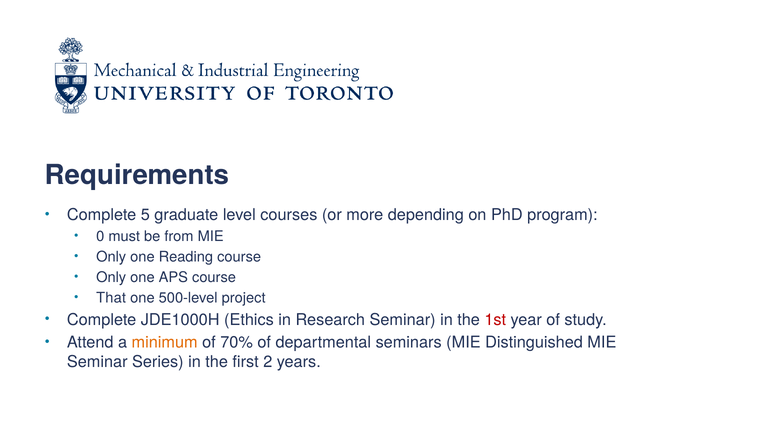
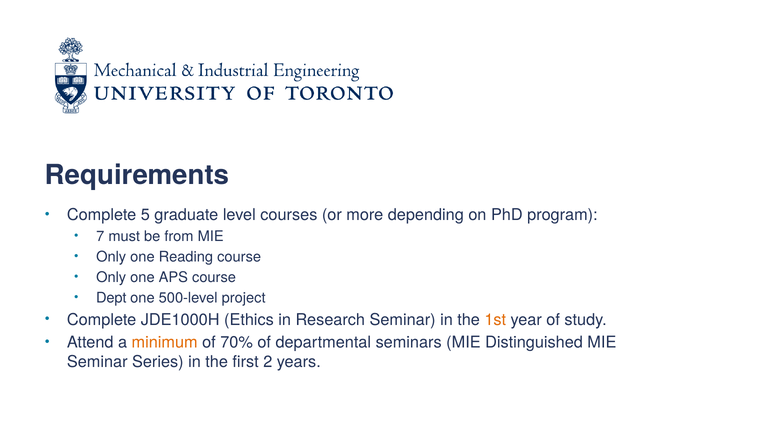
0: 0 -> 7 (100, 236)
That: That -> Dept (111, 298)
1st colour: red -> orange (495, 320)
